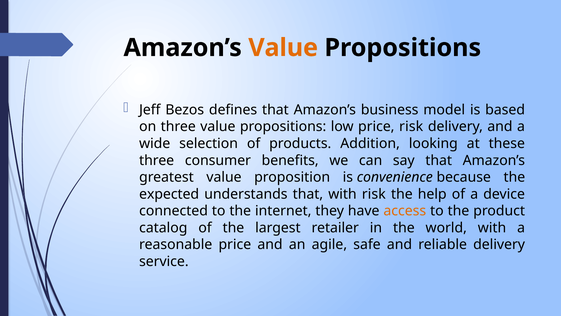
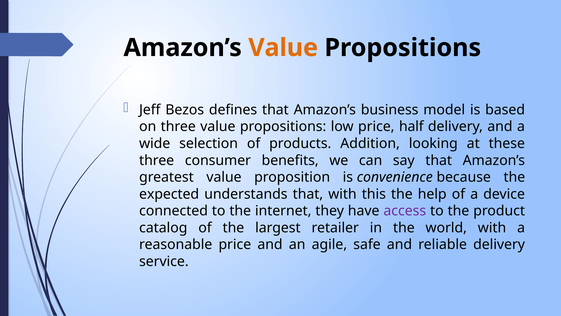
price risk: risk -> half (411, 127)
with risk: risk -> this (374, 194)
access colour: orange -> purple (405, 211)
